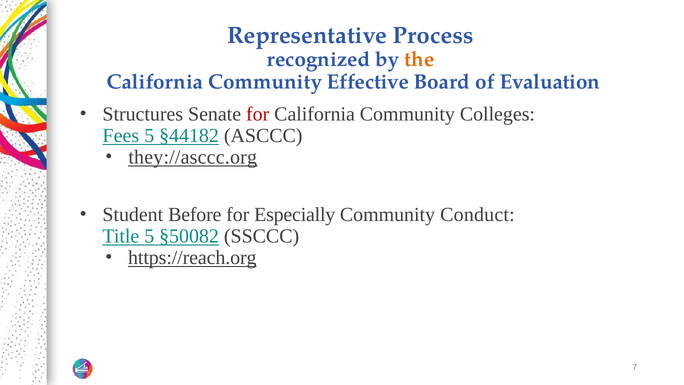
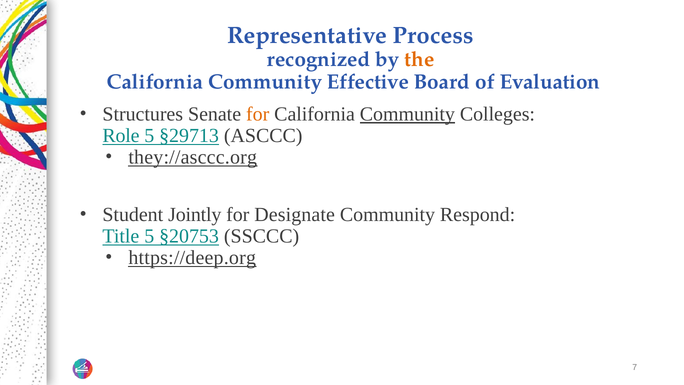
for colour: red -> orange (258, 114)
Community underline: none -> present (407, 114)
Fees: Fees -> Role (121, 136)
§44182: §44182 -> §29713 (189, 136)
Before: Before -> Jointly (195, 215)
Especially: Especially -> Designate (295, 215)
Conduct: Conduct -> Respond (478, 215)
§50082: §50082 -> §20753 (189, 236)
https://reach.org: https://reach.org -> https://deep.org (192, 258)
